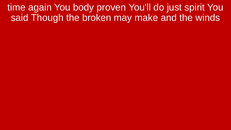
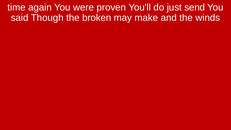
body: body -> were (84, 7)
spirit: spirit -> send (195, 7)
